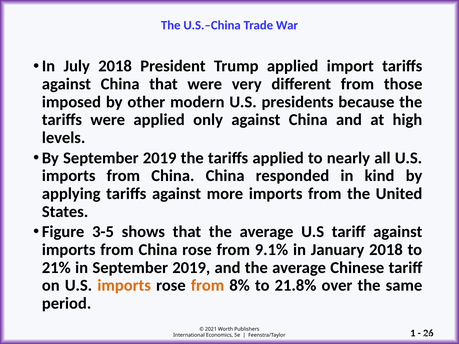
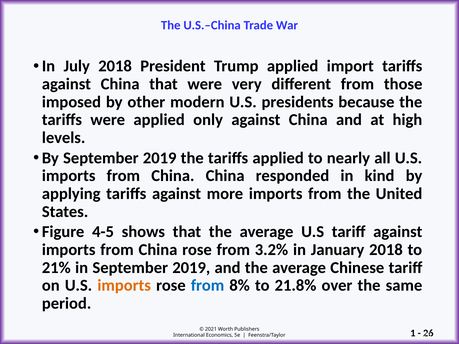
3-5: 3-5 -> 4-5 (103, 232)
9.1%: 9.1% -> 3.2% (271, 250)
from colour: orange -> blue (208, 286)
